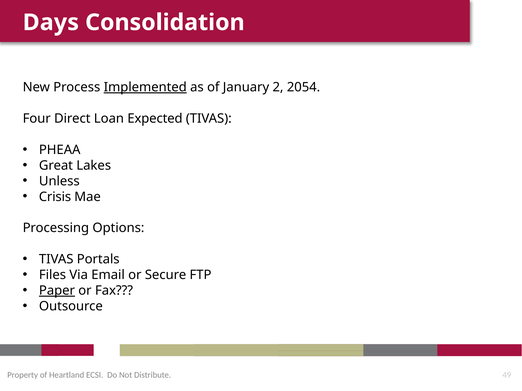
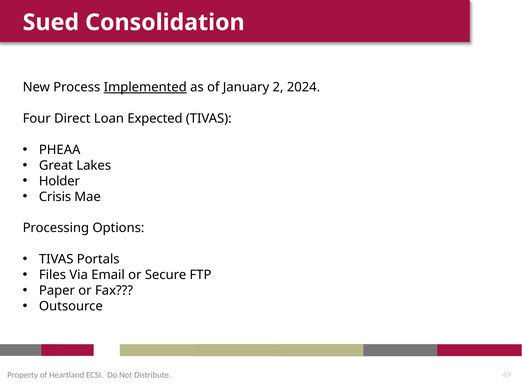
Days: Days -> Sued (51, 22)
2054: 2054 -> 2024 (304, 87)
Unless: Unless -> Holder (59, 181)
Paper underline: present -> none (57, 291)
